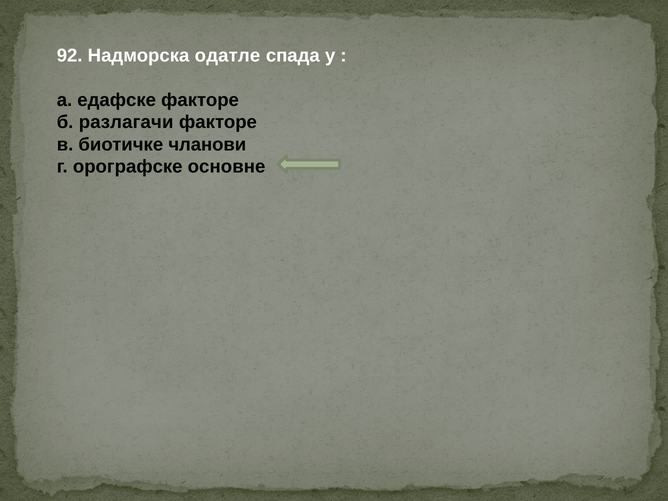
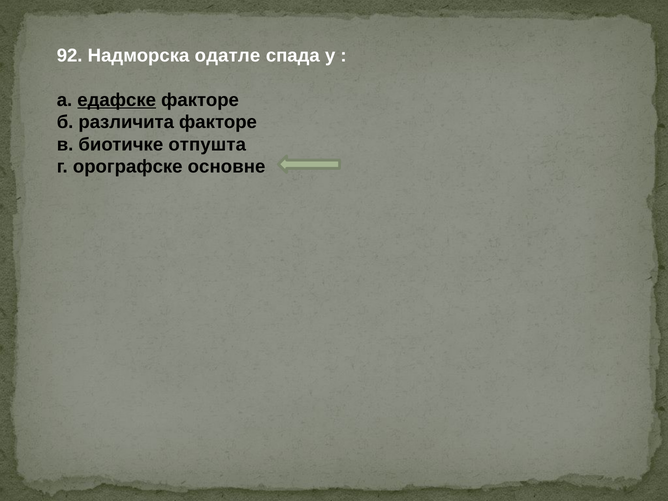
едафске underline: none -> present (117, 100)
разлагачи: разлагачи -> различита (126, 122)
чланови: чланови -> отпушта (207, 144)
